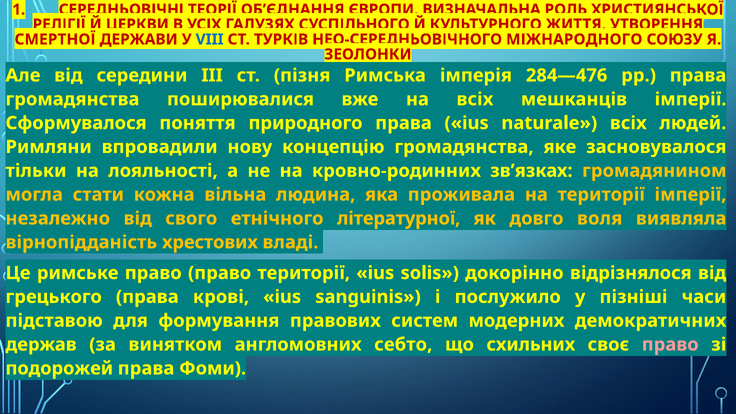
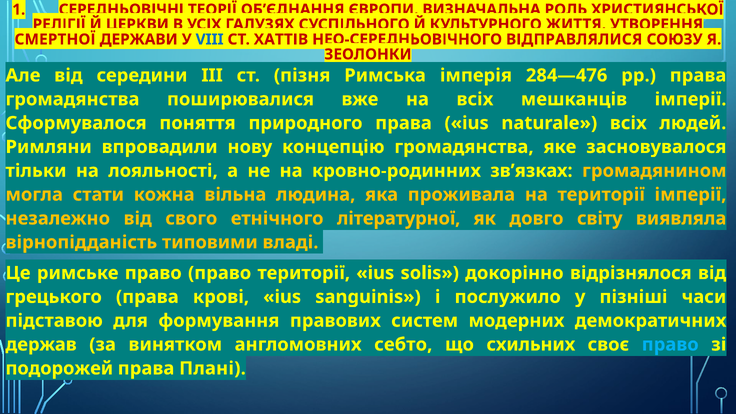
ТУРКІВ: ТУРКІВ -> ХАТТІВ (281, 39)
МІЖНАРОДНОГО: МІЖНАРОДНОГО -> ВІДПРАВЛЯЛИСЯ (574, 39)
воля: воля -> світу (600, 218)
хрестових: хрестових -> типовими (210, 242)
право colour: pink -> light blue (670, 345)
Фоми: Фоми -> Плані (212, 368)
